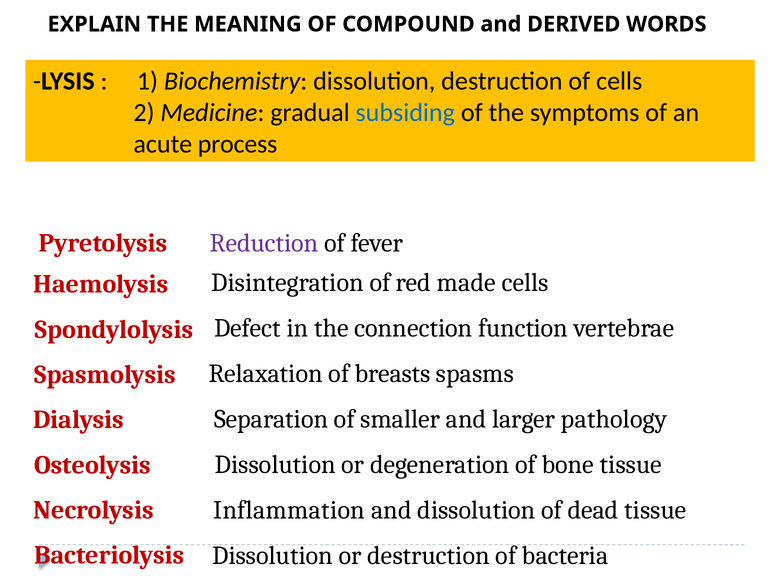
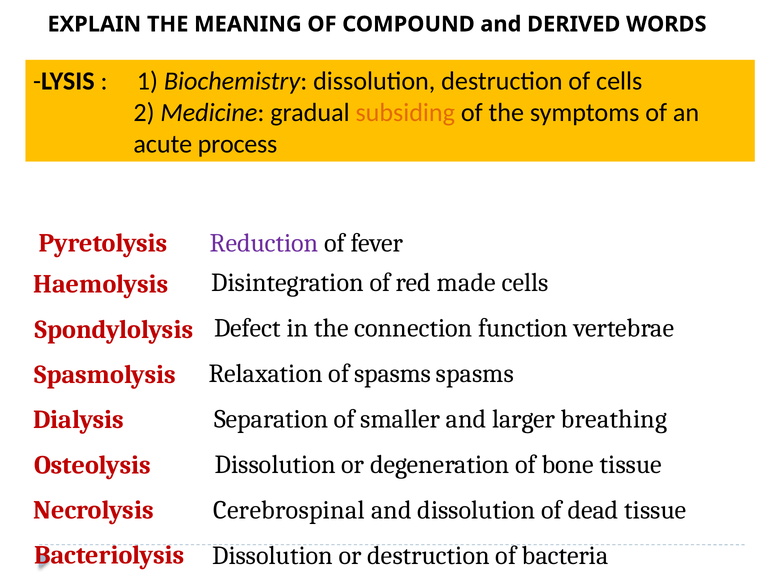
subsiding colour: blue -> orange (405, 113)
of breasts: breasts -> spasms (393, 374)
pathology: pathology -> breathing (614, 419)
Inflammation: Inflammation -> Cerebrospinal (289, 510)
